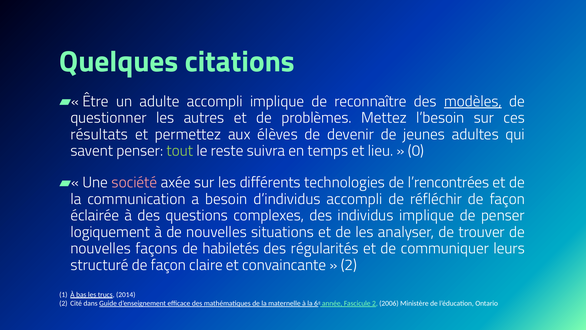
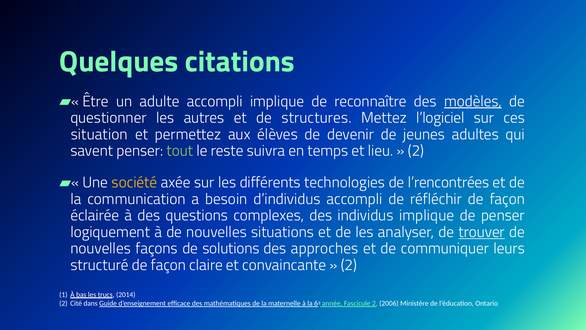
problèmes: problèmes -> structures (316, 118)
l’besoin: l’besoin -> l’logiciel (440, 118)
résultats: résultats -> situation (99, 134)
0: 0 -> 2 (416, 151)
société colour: pink -> yellow (134, 182)
trouver underline: none -> present (482, 232)
habiletés: habiletés -> solutions (231, 248)
régularités: régularités -> approches (325, 248)
